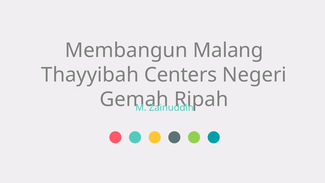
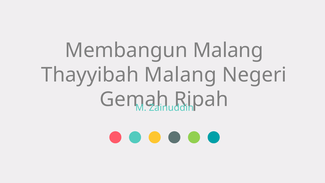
Thayyibah Centers: Centers -> Malang (180, 75)
